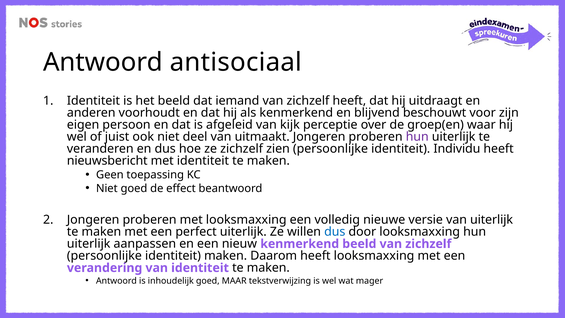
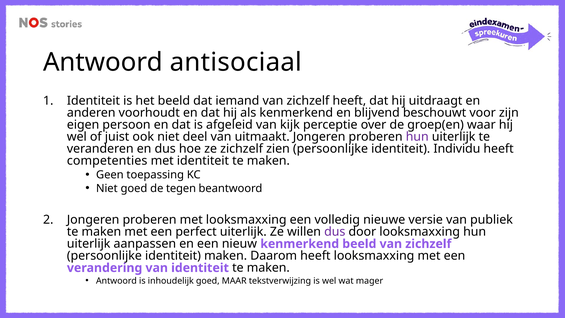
nieuwsbericht: nieuwsbericht -> competenties (107, 161)
effect: effect -> tegen (181, 188)
van uiterlijk: uiterlijk -> publiek (492, 220)
dus colour: blue -> purple (335, 232)
